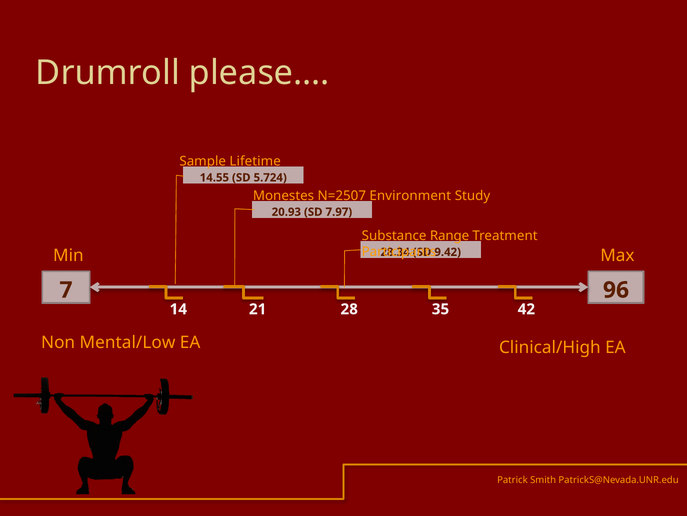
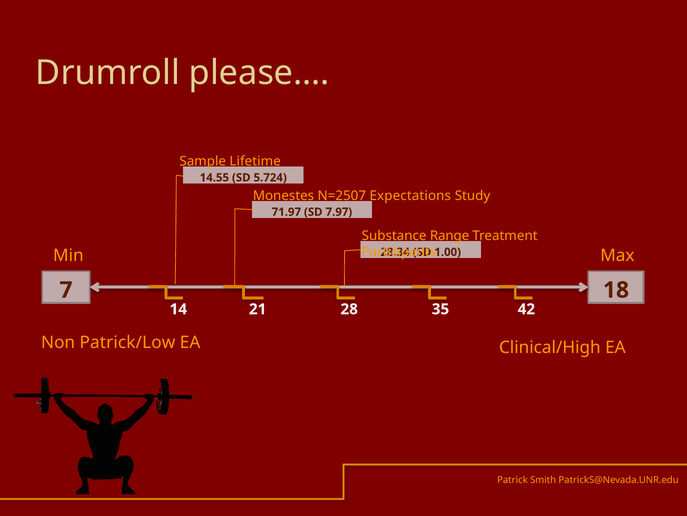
Environment: Environment -> Expectations (410, 196)
20.93: 20.93 -> 71.97 (286, 212)
9.42: 9.42 -> 1.00 (448, 252)
96: 96 -> 18 (616, 290)
Mental/Low: Mental/Low -> Patrick/Low (127, 342)
